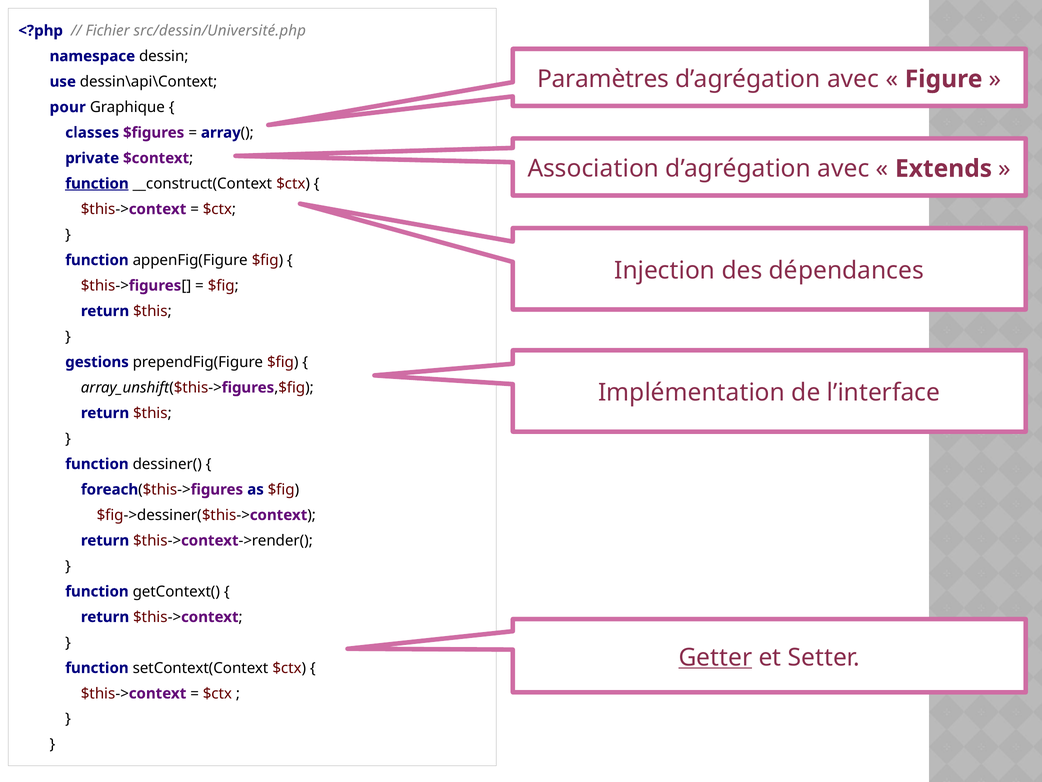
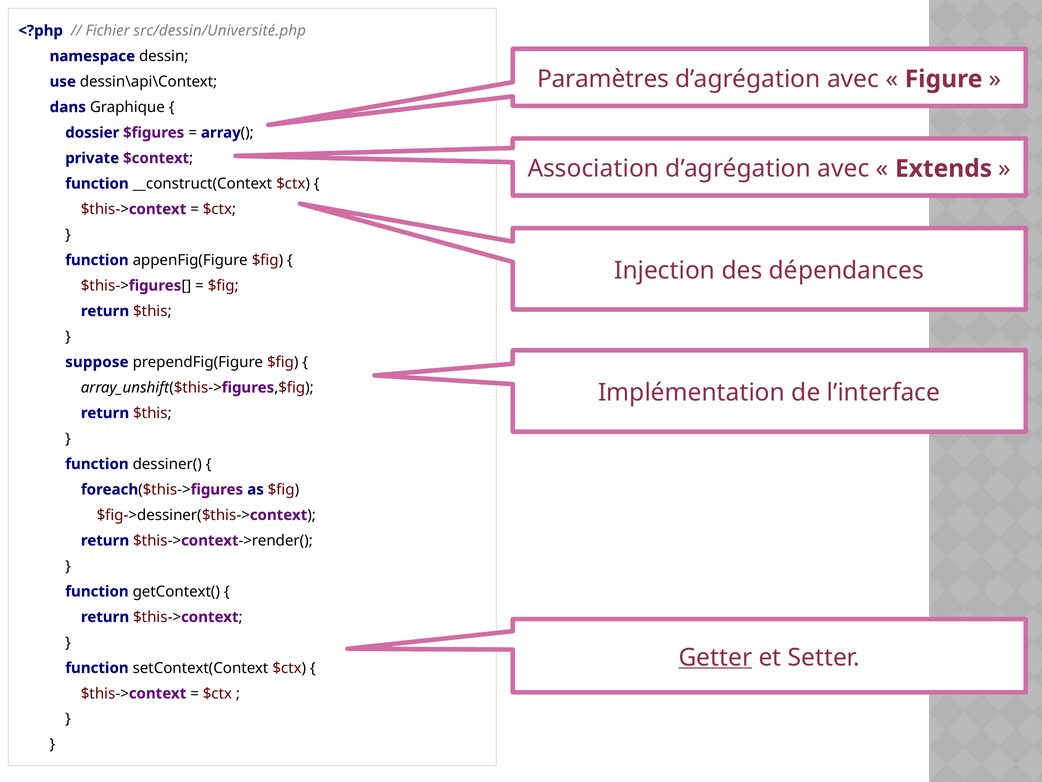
pour: pour -> dans (68, 107)
classes: classes -> dossier (92, 133)
function underline: present -> none (97, 184)
gestions: gestions -> suppose (97, 362)
